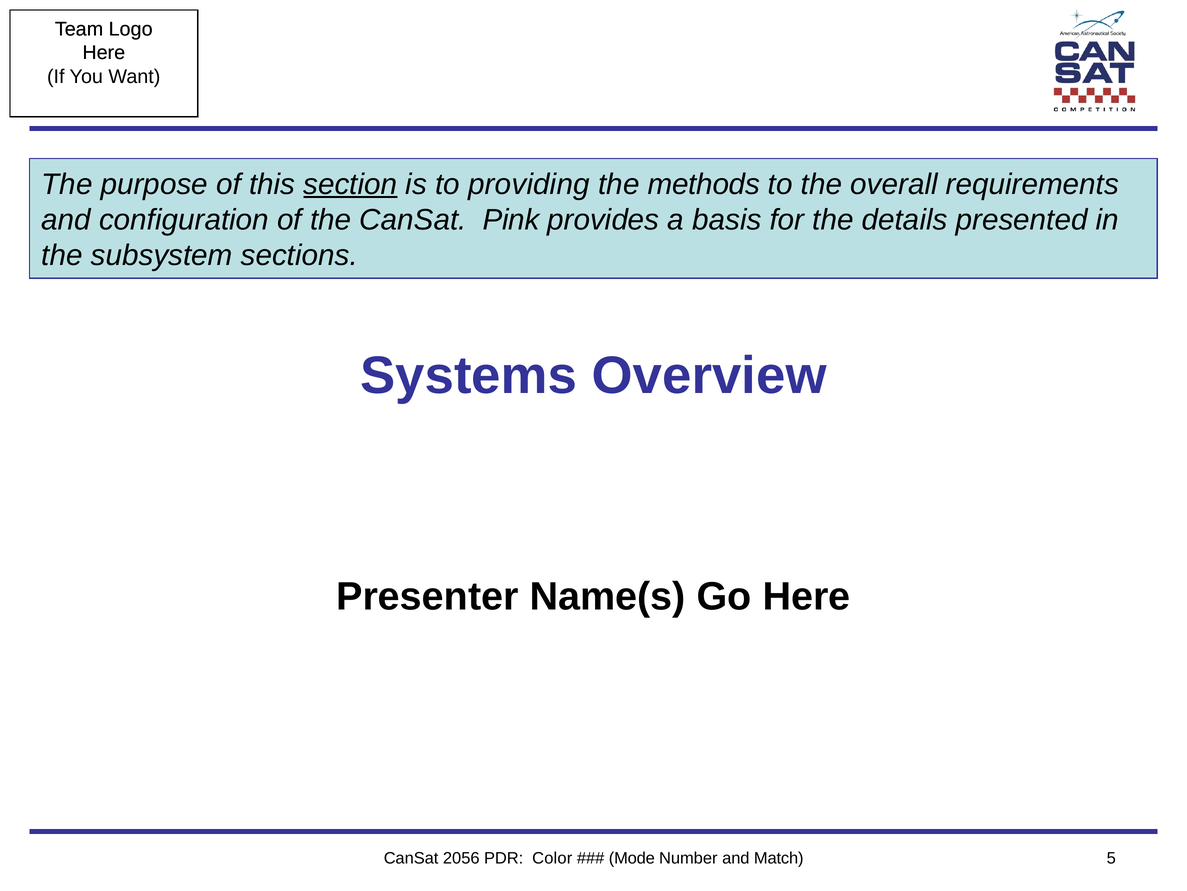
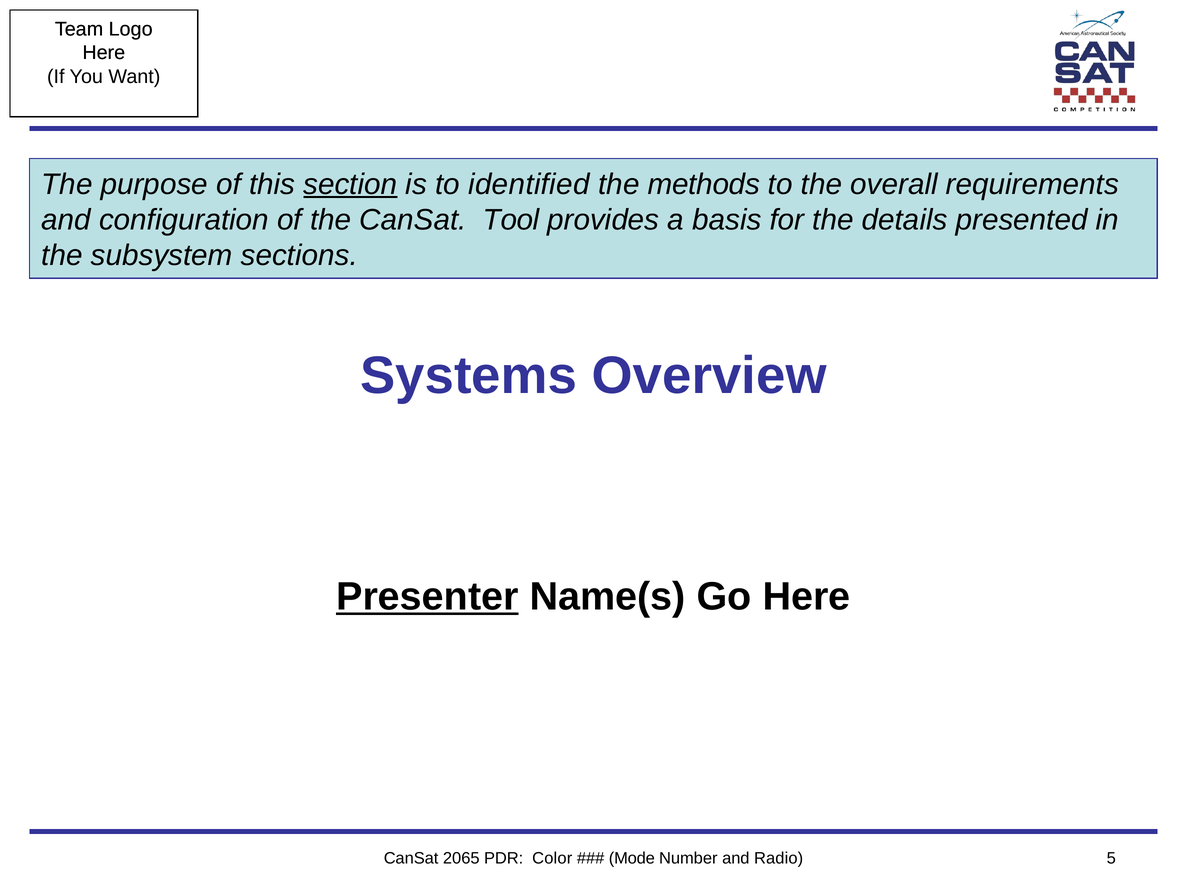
providing: providing -> identified (529, 184)
Pink: Pink -> Tool (511, 220)
Presenter underline: none -> present (427, 596)
2056: 2056 -> 2065 (461, 858)
Match: Match -> Radio (779, 858)
